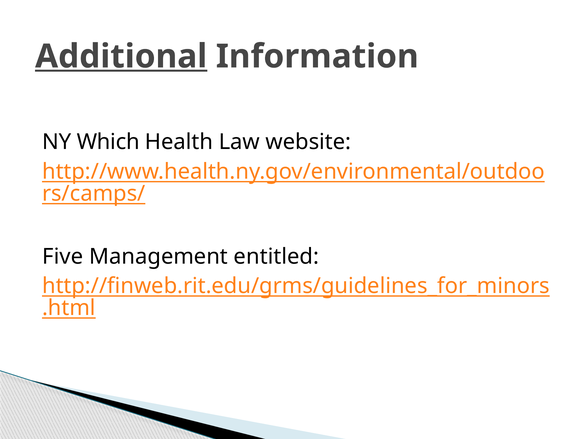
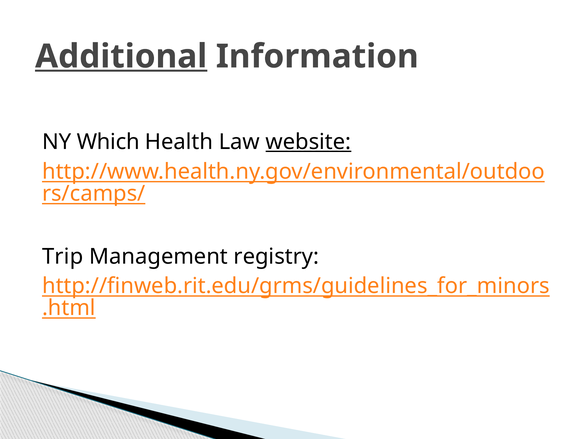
website underline: none -> present (308, 142)
Five: Five -> Trip (63, 257)
entitled: entitled -> registry (276, 257)
